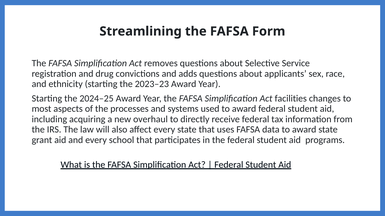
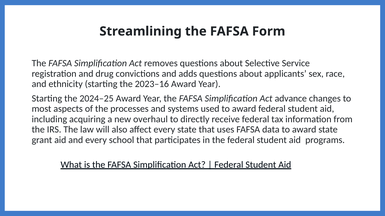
2023–23: 2023–23 -> 2023–16 (152, 84)
facilities: facilities -> advance (291, 99)
